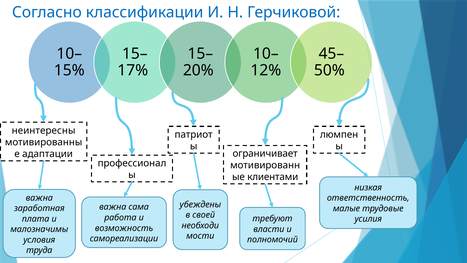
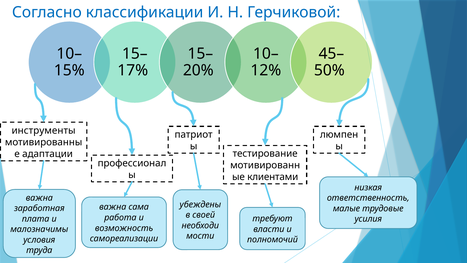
неинтересны: неинтересны -> инструменты (44, 130)
ограничивает: ограничивает -> тестирование (265, 154)
